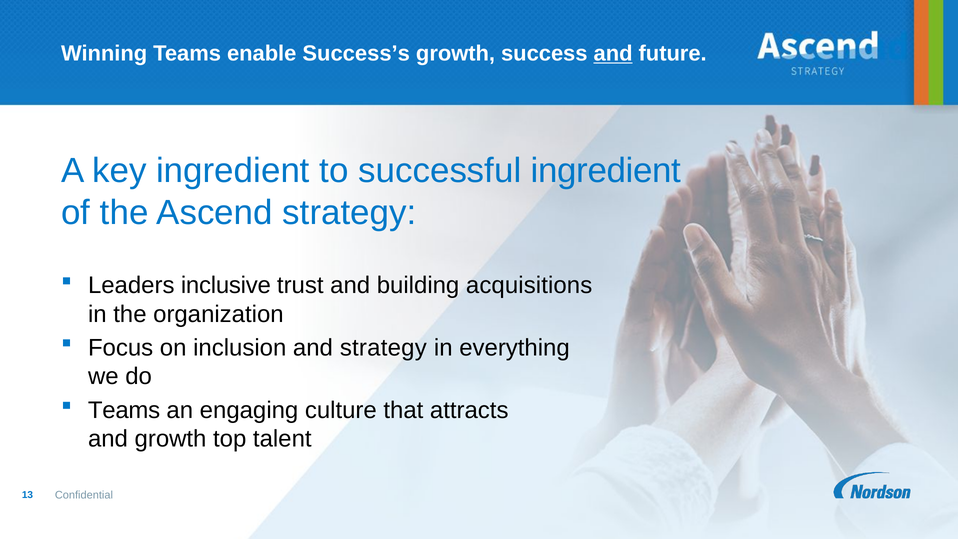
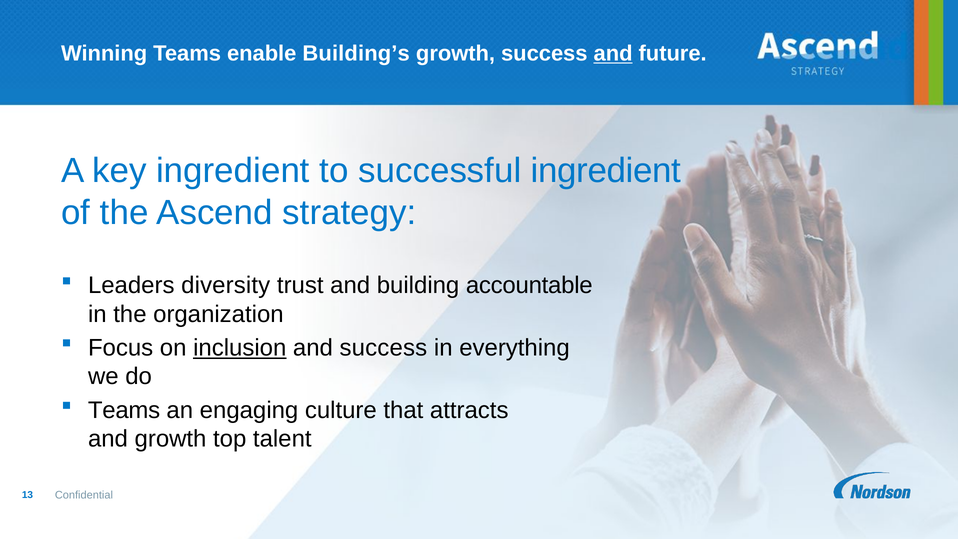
Success’s: Success’s -> Building’s (356, 53)
inclusive: inclusive -> diversity (226, 285)
acquisitions: acquisitions -> accountable (529, 285)
inclusion underline: none -> present (240, 348)
and strategy: strategy -> success (383, 348)
